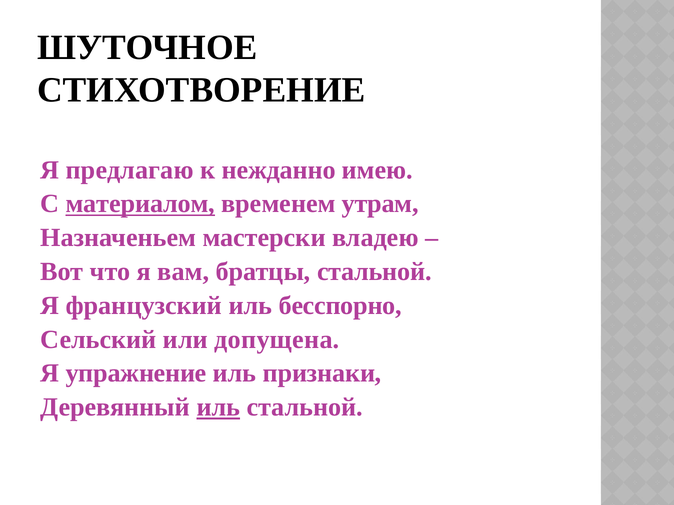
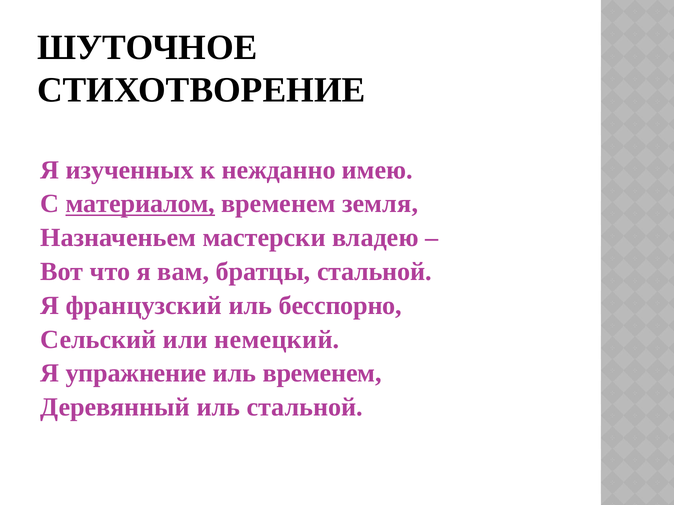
предлагаю: предлагаю -> изученных (130, 170)
утрам: утрам -> земля (380, 204)
допущена: допущена -> немецкий (277, 340)
иль признаки: признаки -> временем (322, 374)
иль underline: present -> none (218, 408)
